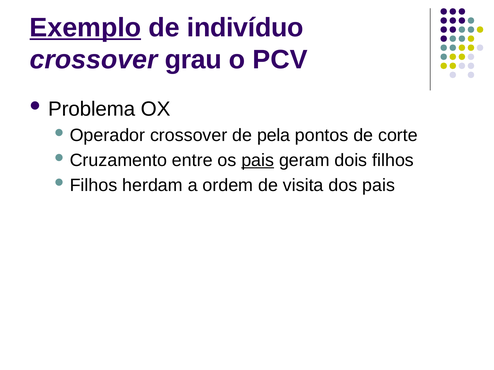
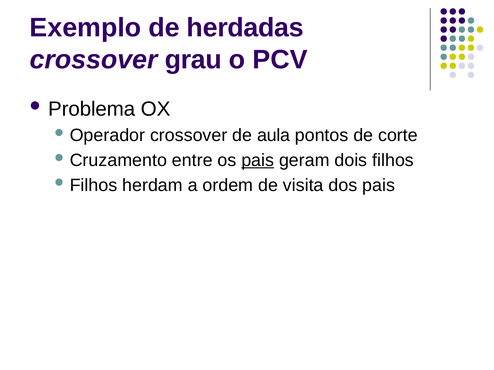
Exemplo underline: present -> none (85, 28)
indivíduo: indivíduo -> herdadas (245, 28)
pela: pela -> aula (274, 136)
